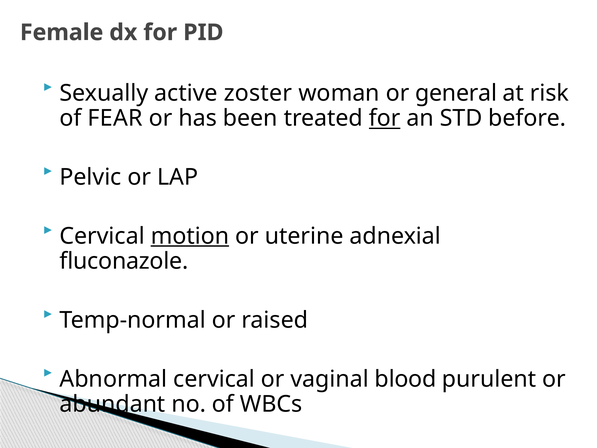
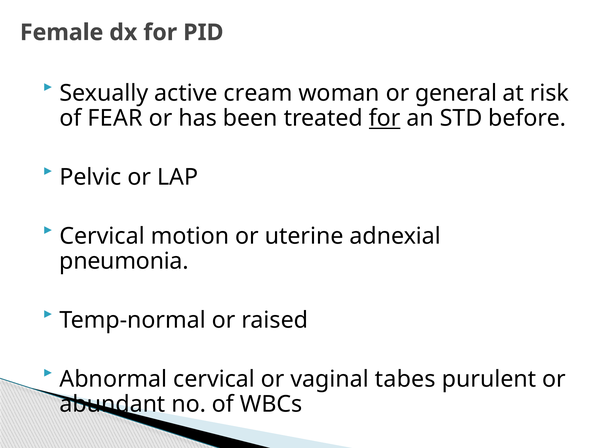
zoster: zoster -> cream (258, 93)
motion underline: present -> none (190, 236)
fluconazole: fluconazole -> pneumonia (124, 261)
blood: blood -> tabes (405, 379)
